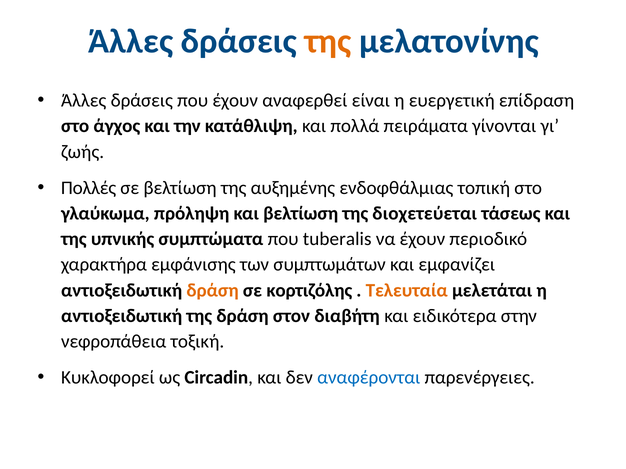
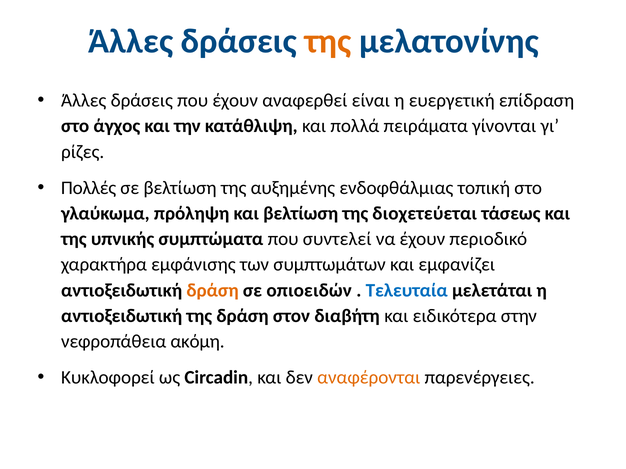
ζωής: ζωής -> ρίζες (83, 152)
tuberalis: tuberalis -> συντελεί (337, 239)
κορτιζόλης: κορτιζόλης -> οπιοειδών (309, 291)
Τελευταία colour: orange -> blue (407, 291)
τοξική: τοξική -> ακόμη (197, 342)
αναφέρονται colour: blue -> orange (369, 378)
